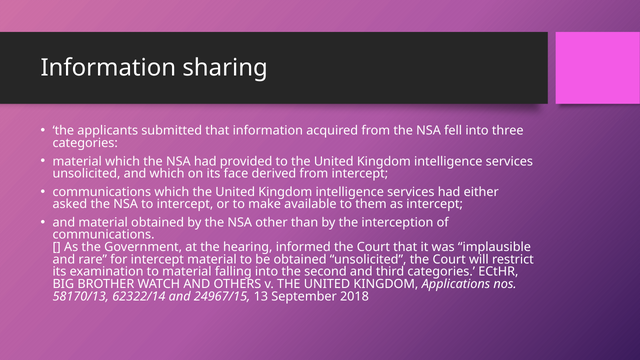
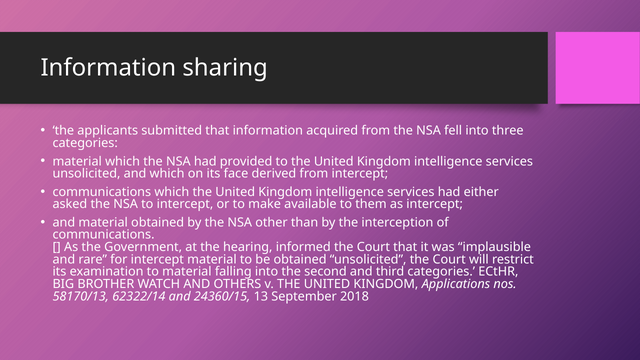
24967/15: 24967/15 -> 24360/15 (222, 296)
